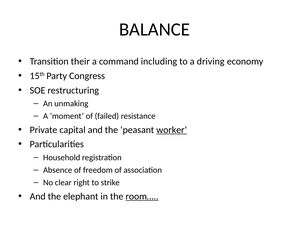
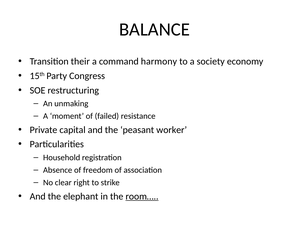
including: including -> harmony (159, 61)
driving: driving -> society (211, 61)
worker underline: present -> none (172, 130)
